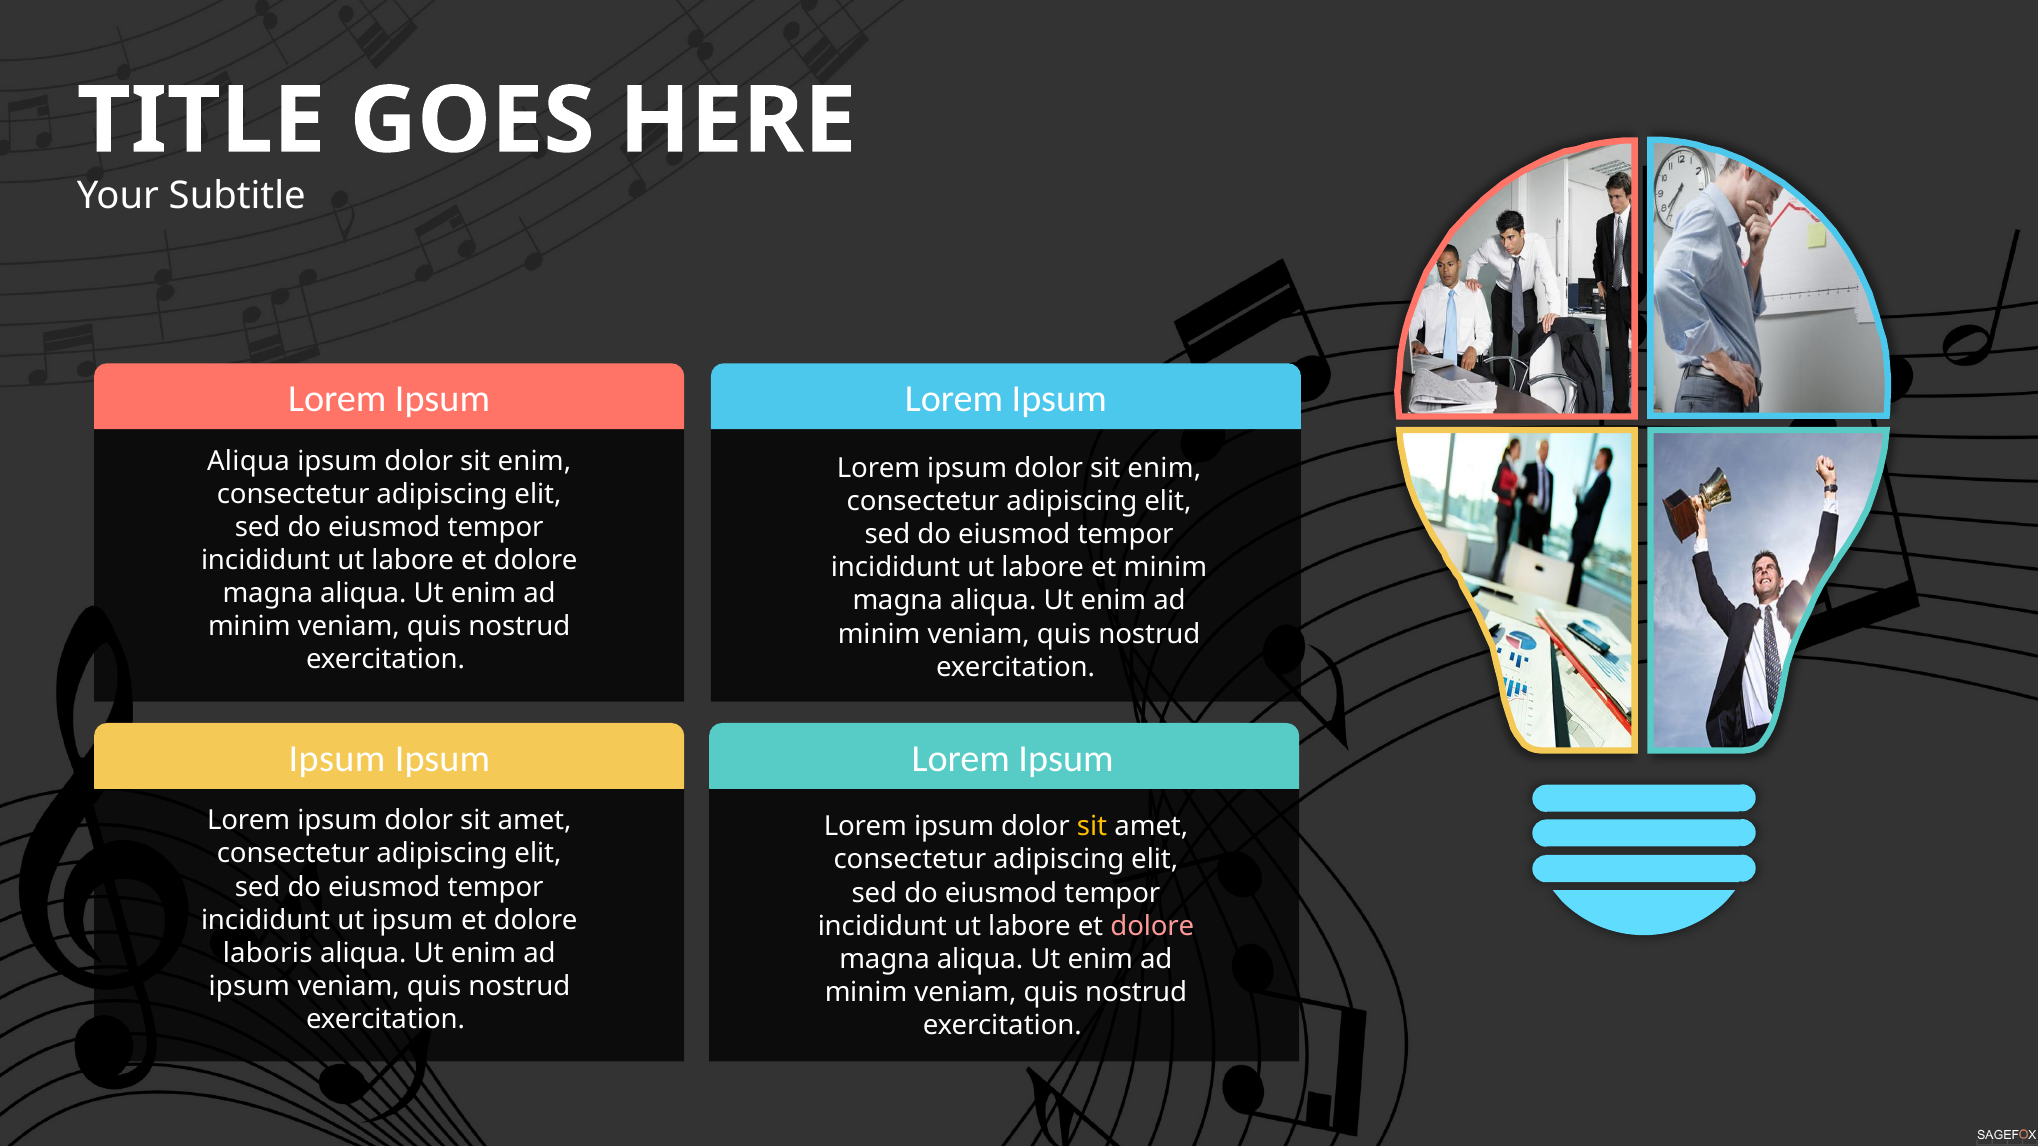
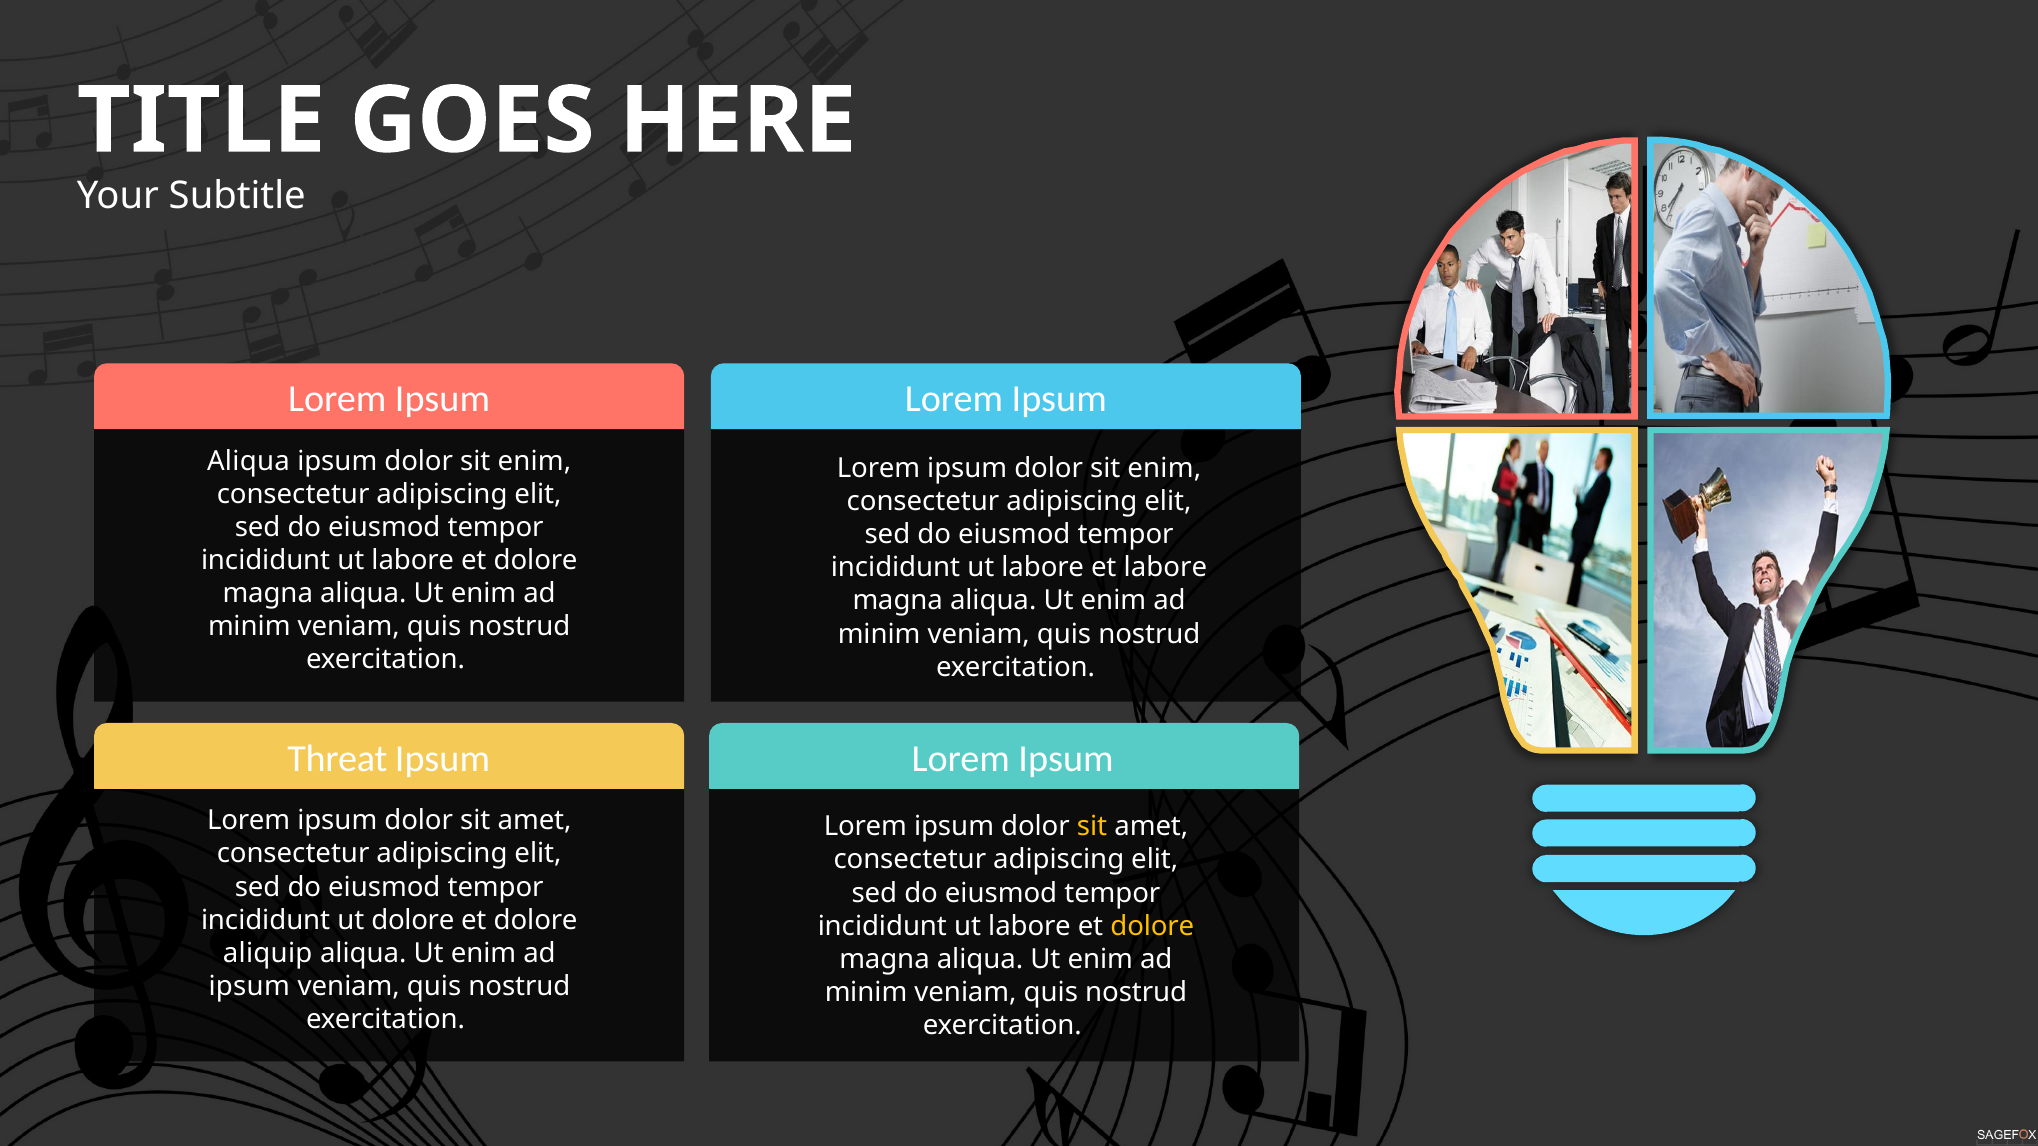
et minim: minim -> labore (1165, 568)
Ipsum: Ipsum -> Threat (337, 759)
ut ipsum: ipsum -> dolore (413, 920)
dolore colour: pink -> yellow (1152, 926)
laboris: laboris -> aliquip (268, 954)
